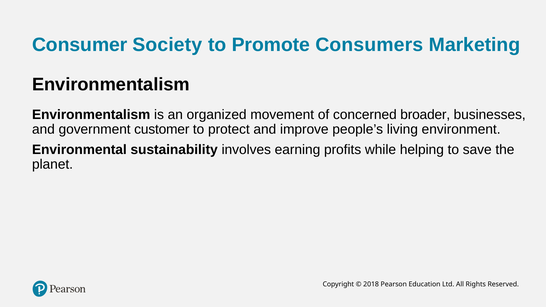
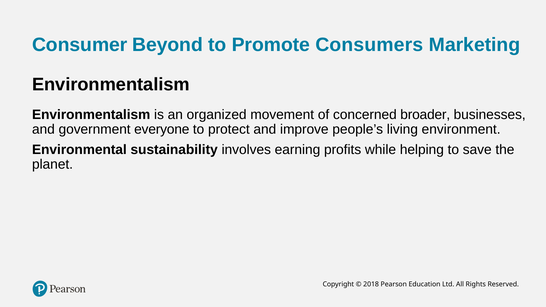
Society: Society -> Beyond (167, 45)
customer: customer -> everyone (162, 129)
